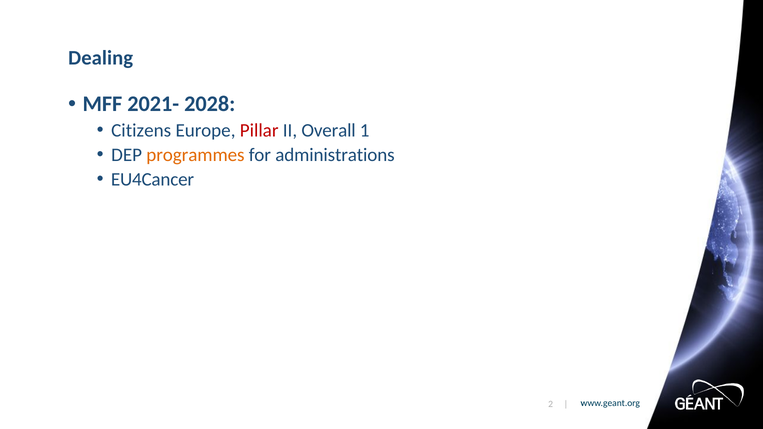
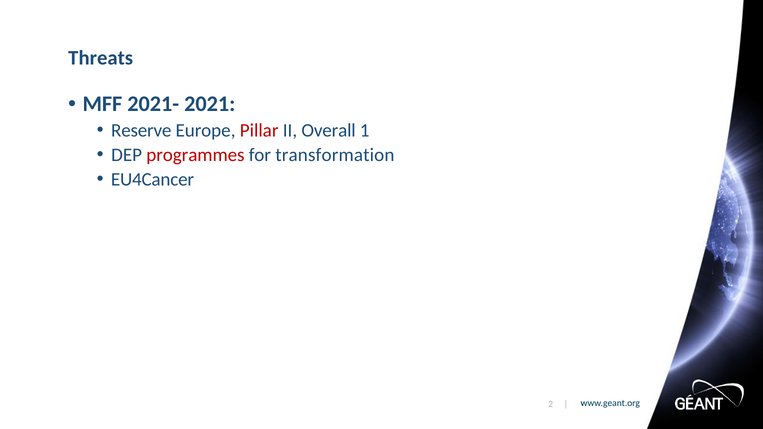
Dealing: Dealing -> Threats (101, 58)
2028: 2028 -> 2021 (210, 104)
Citizens: Citizens -> Reserve (141, 130)
programmes colour: orange -> red (195, 155)
administrations: administrations -> transformation (335, 155)
